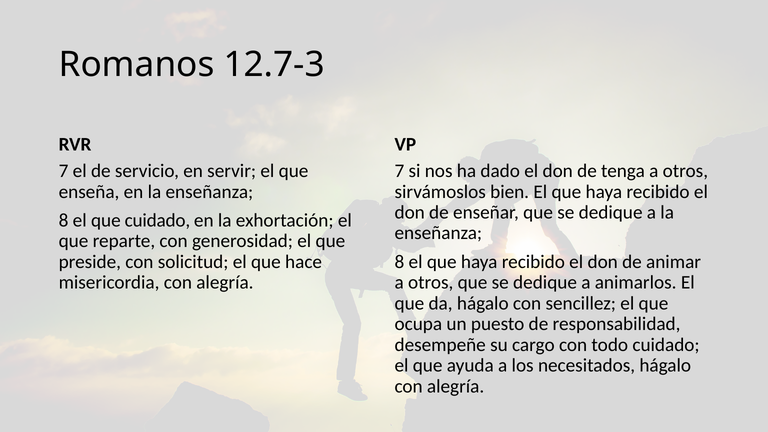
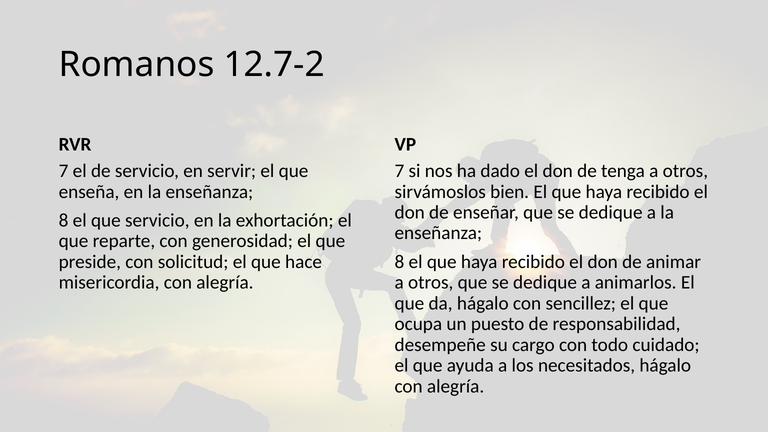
12.7-3: 12.7-3 -> 12.7-2 (274, 65)
que cuidado: cuidado -> servicio (157, 220)
